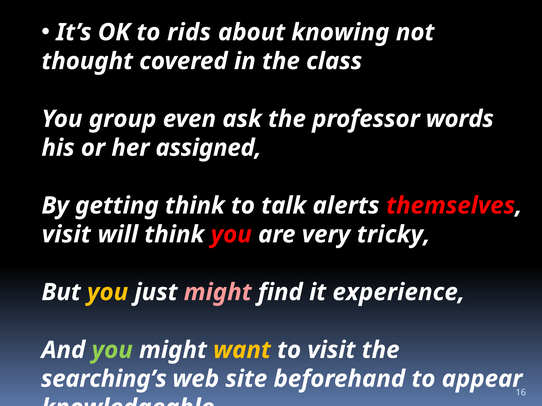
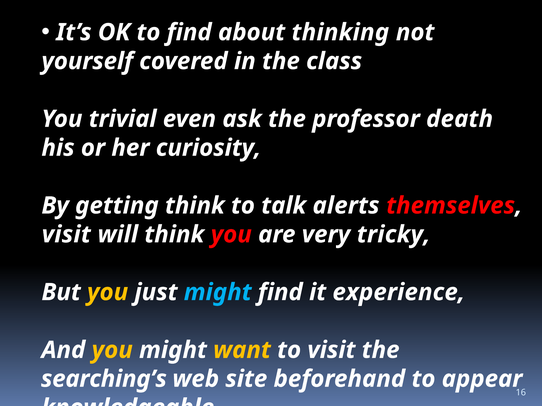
to rids: rids -> find (189, 32)
knowing: knowing -> thinking (340, 32)
thought: thought -> yourself (87, 61)
group: group -> trivial (123, 119)
words: words -> death (460, 119)
assigned: assigned -> curiosity (208, 148)
might colour: pink -> light blue (218, 293)
you colour: light green -> yellow (112, 350)
